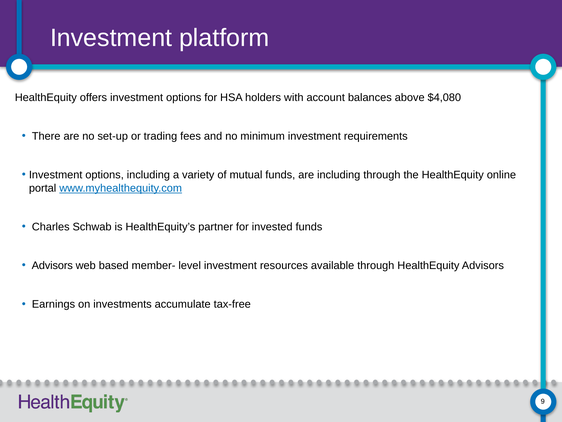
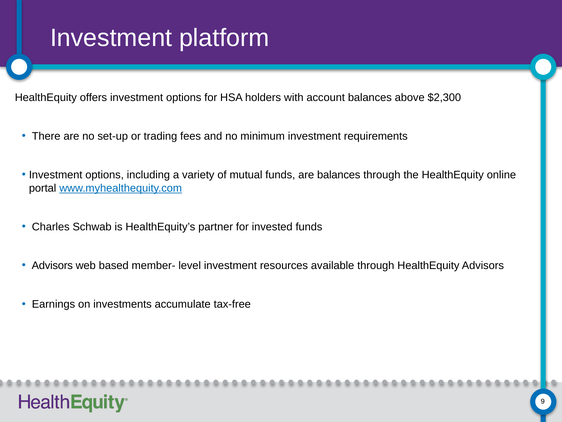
$4,080: $4,080 -> $2,300 (444, 97)
are including: including -> balances (339, 175)
